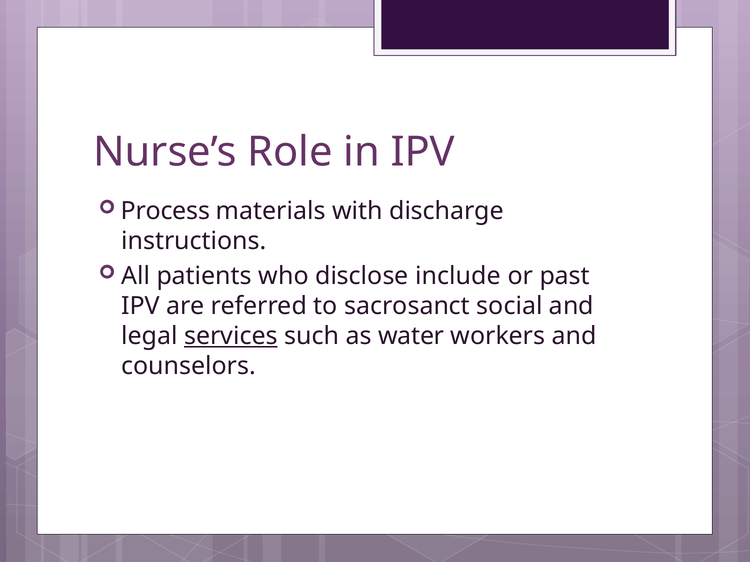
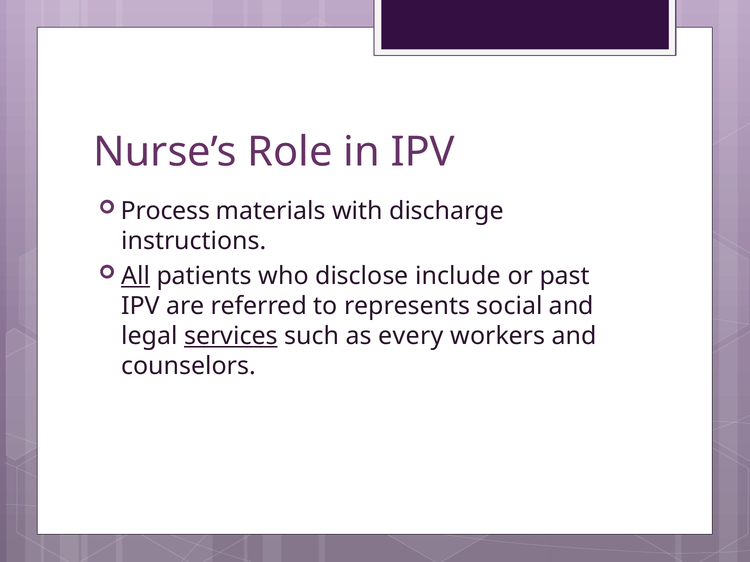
All underline: none -> present (136, 276)
sacrosanct: sacrosanct -> represents (407, 306)
water: water -> every (411, 336)
